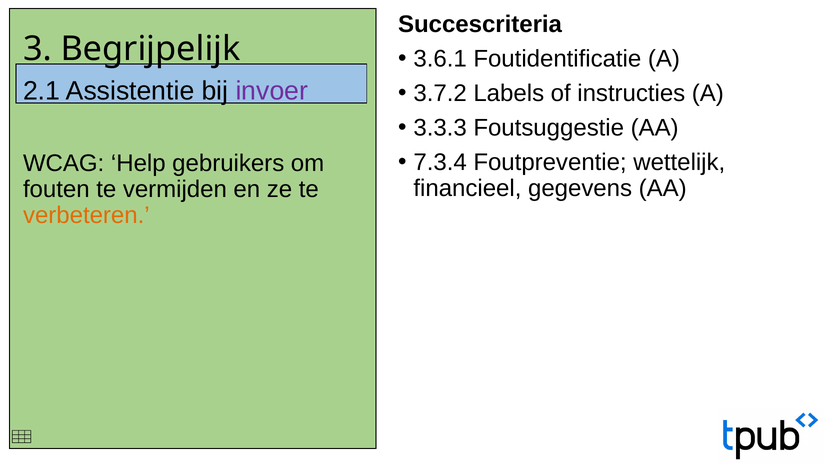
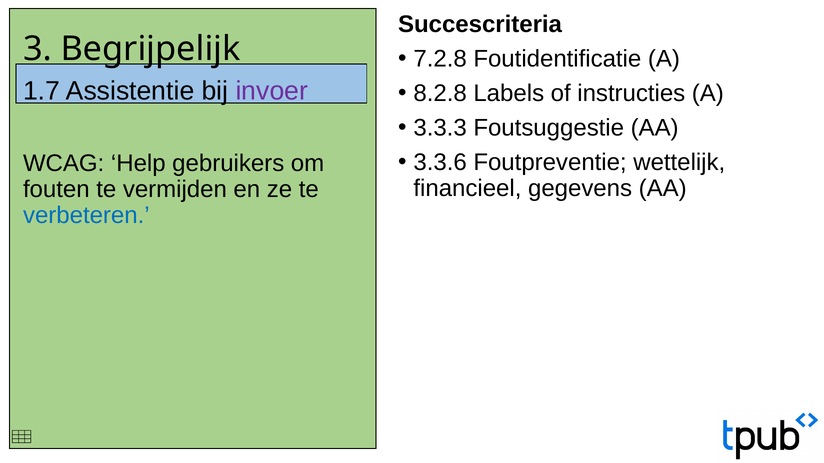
3.6.1: 3.6.1 -> 7.2.8 (440, 59)
2.1: 2.1 -> 1.7 (42, 91)
3.7.2: 3.7.2 -> 8.2.8 (440, 93)
7.3.4: 7.3.4 -> 3.3.6 (440, 163)
verbeteren colour: orange -> blue (86, 215)
